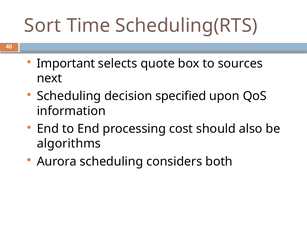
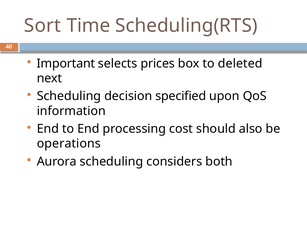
quote: quote -> prices (158, 64)
sources: sources -> deleted (240, 64)
algorithms: algorithms -> operations (69, 144)
